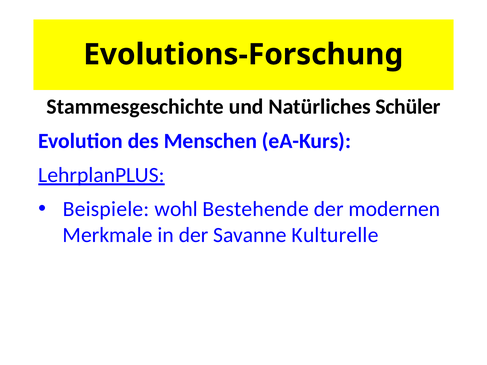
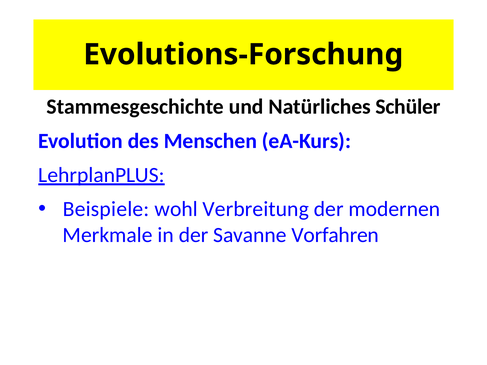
Bestehende: Bestehende -> Verbreitung (256, 209)
Kulturelle: Kulturelle -> Vorfahren (335, 235)
